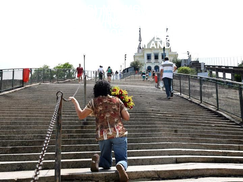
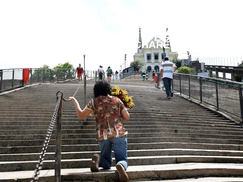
EVITANDO: EVITANDO -> ACHAREIS (155, 45)
